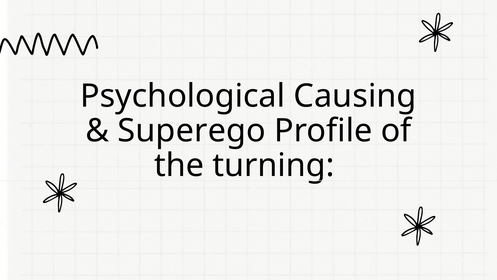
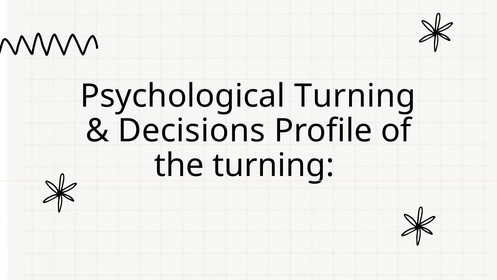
Psychological Causing: Causing -> Turning (355, 96)
Superego: Superego -> Decisions (192, 131)
